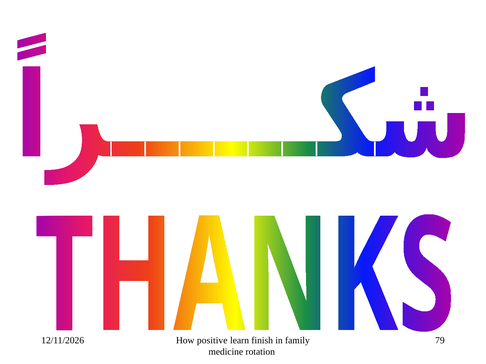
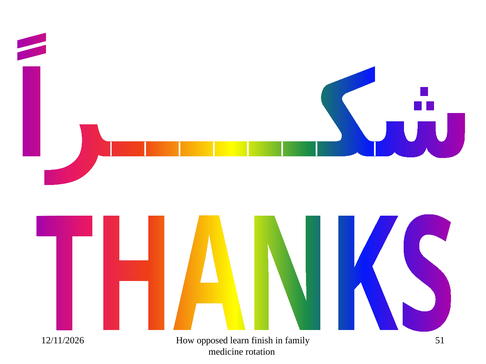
positive: positive -> opposed (212, 341)
79: 79 -> 51 (440, 341)
